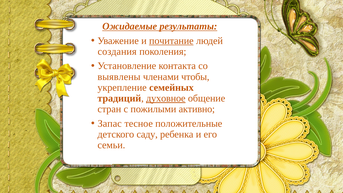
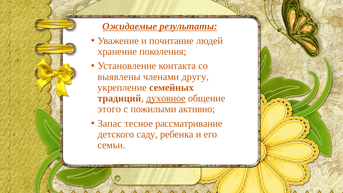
почитание underline: present -> none (171, 41)
создания: создания -> хранение (117, 52)
чтобы: чтобы -> другу (195, 77)
стран: стран -> этого (109, 109)
положительные: положительные -> рассматривание (189, 124)
